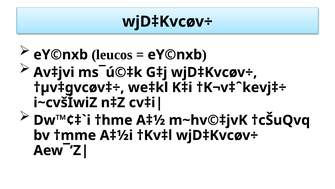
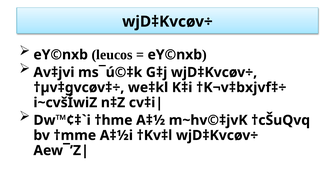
†K¬v‡ˆkevj‡÷: †K¬v‡ˆkevj‡÷ -> †K¬v‡bxjvf‡÷ (241, 87)
